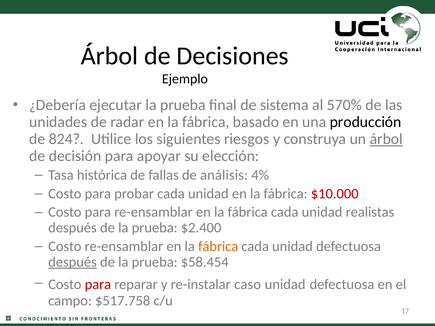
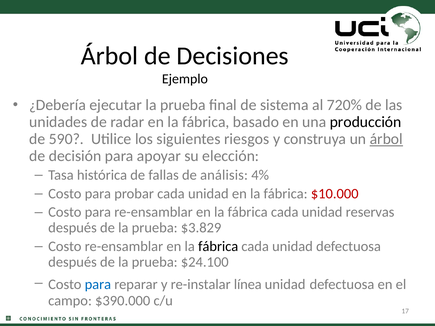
570%: 570% -> 720% (344, 105)
824: 824 -> 590 (66, 139)
realistas: realistas -> reservas (370, 212)
$2.400: $2.400 -> $3.829 (201, 228)
fábrica colour: orange -> black (218, 247)
después underline: present -> none (73, 262)
$58.454: $58.454 -> $24.100 (205, 262)
para colour: red -> blue (98, 285)
caso: caso -> línea (248, 285)
$517.758: $517.758 -> $390.000 (123, 301)
